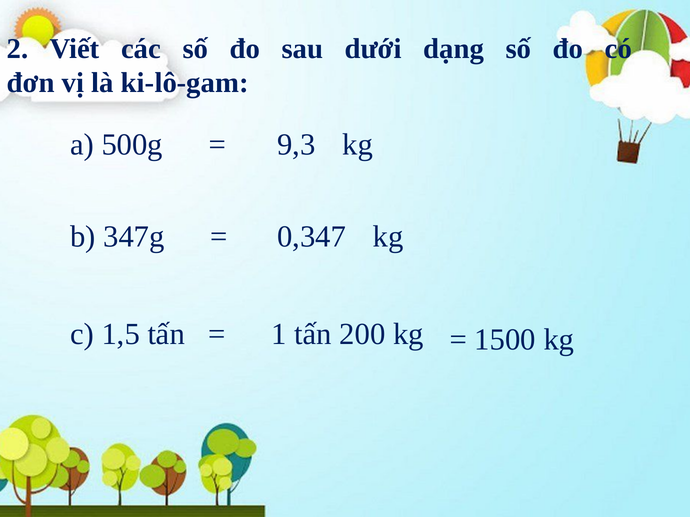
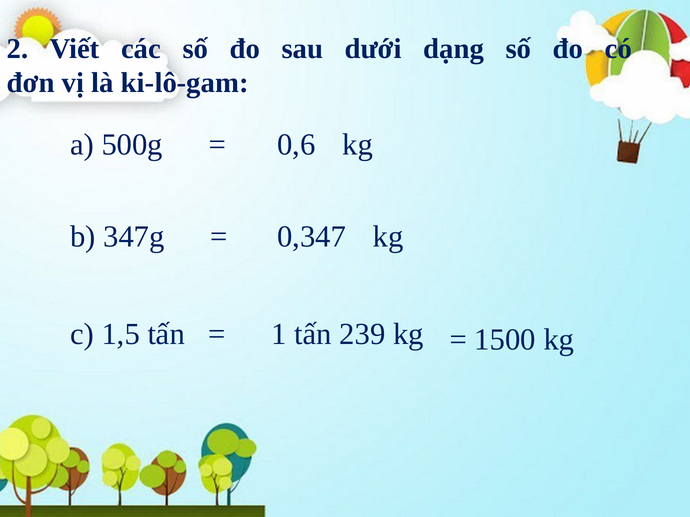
9,3: 9,3 -> 0,6 (296, 145)
200: 200 -> 239 (362, 334)
